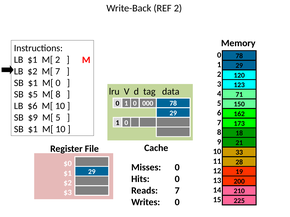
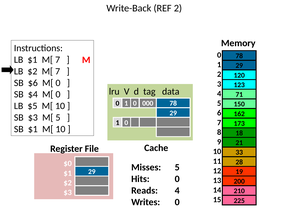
2: 2 -> 7 (58, 60)
$1: $1 -> $6 (33, 83)
$5: $5 -> $4 (33, 95)
8: 8 -> 0 (58, 95)
$6: $6 -> $5 (32, 106)
SB $9: $9 -> $3 (33, 118)
Misses 0: 0 -> 5 (177, 168)
Reads 7: 7 -> 4 (177, 191)
